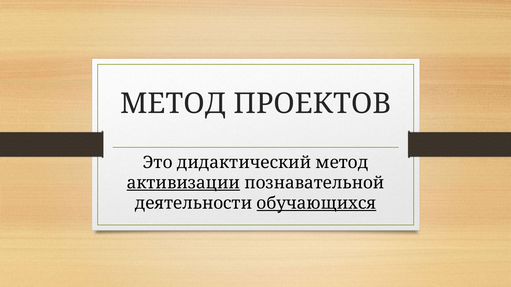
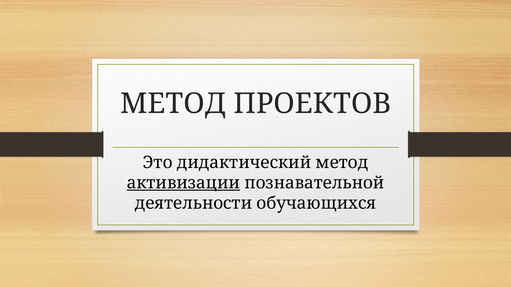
обучающихся underline: present -> none (316, 204)
